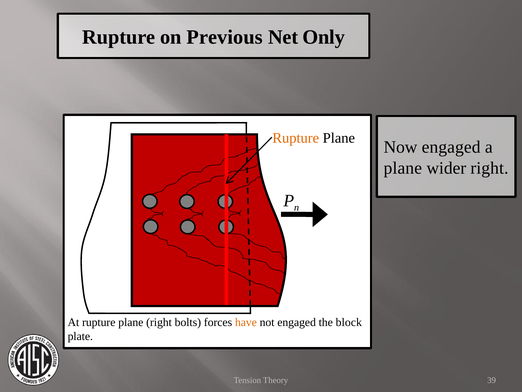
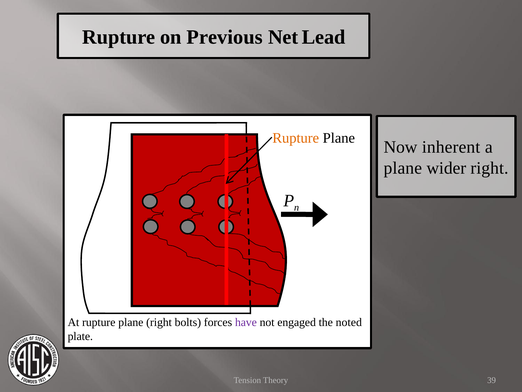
Only: Only -> Lead (324, 37)
Now engaged: engaged -> inherent (451, 147)
have colour: orange -> purple (246, 322)
block: block -> noted (349, 322)
